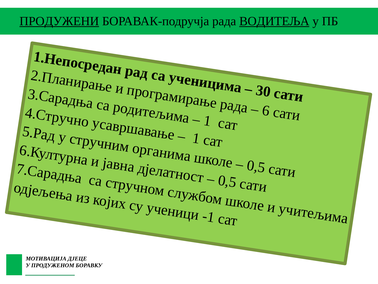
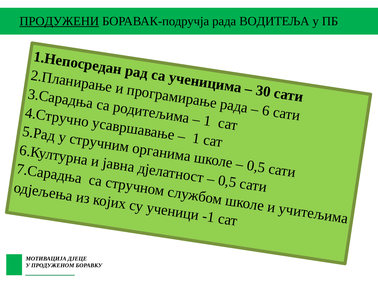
ВОДИТЕЉА underline: present -> none (274, 21)
